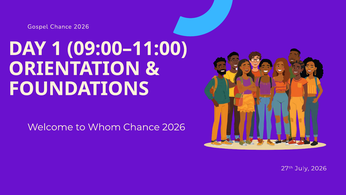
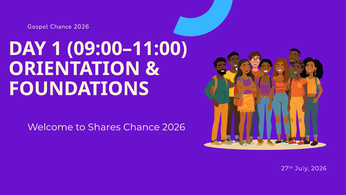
Whom: Whom -> Shares (104, 127)
